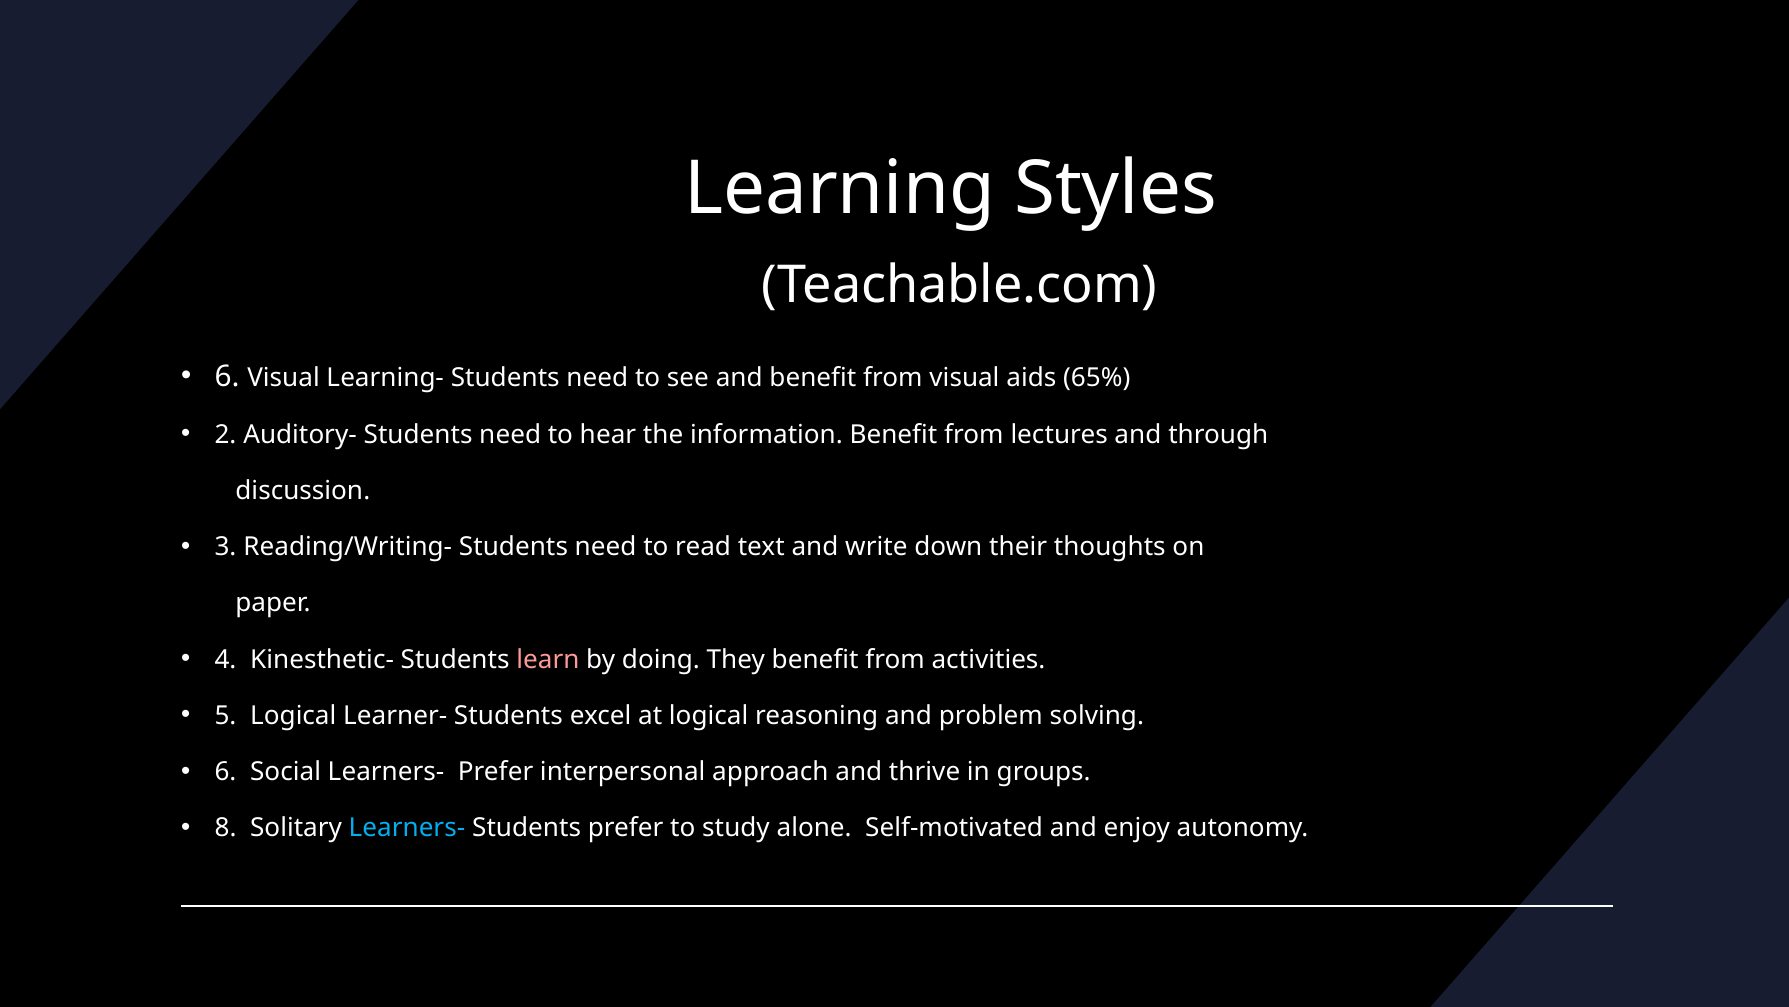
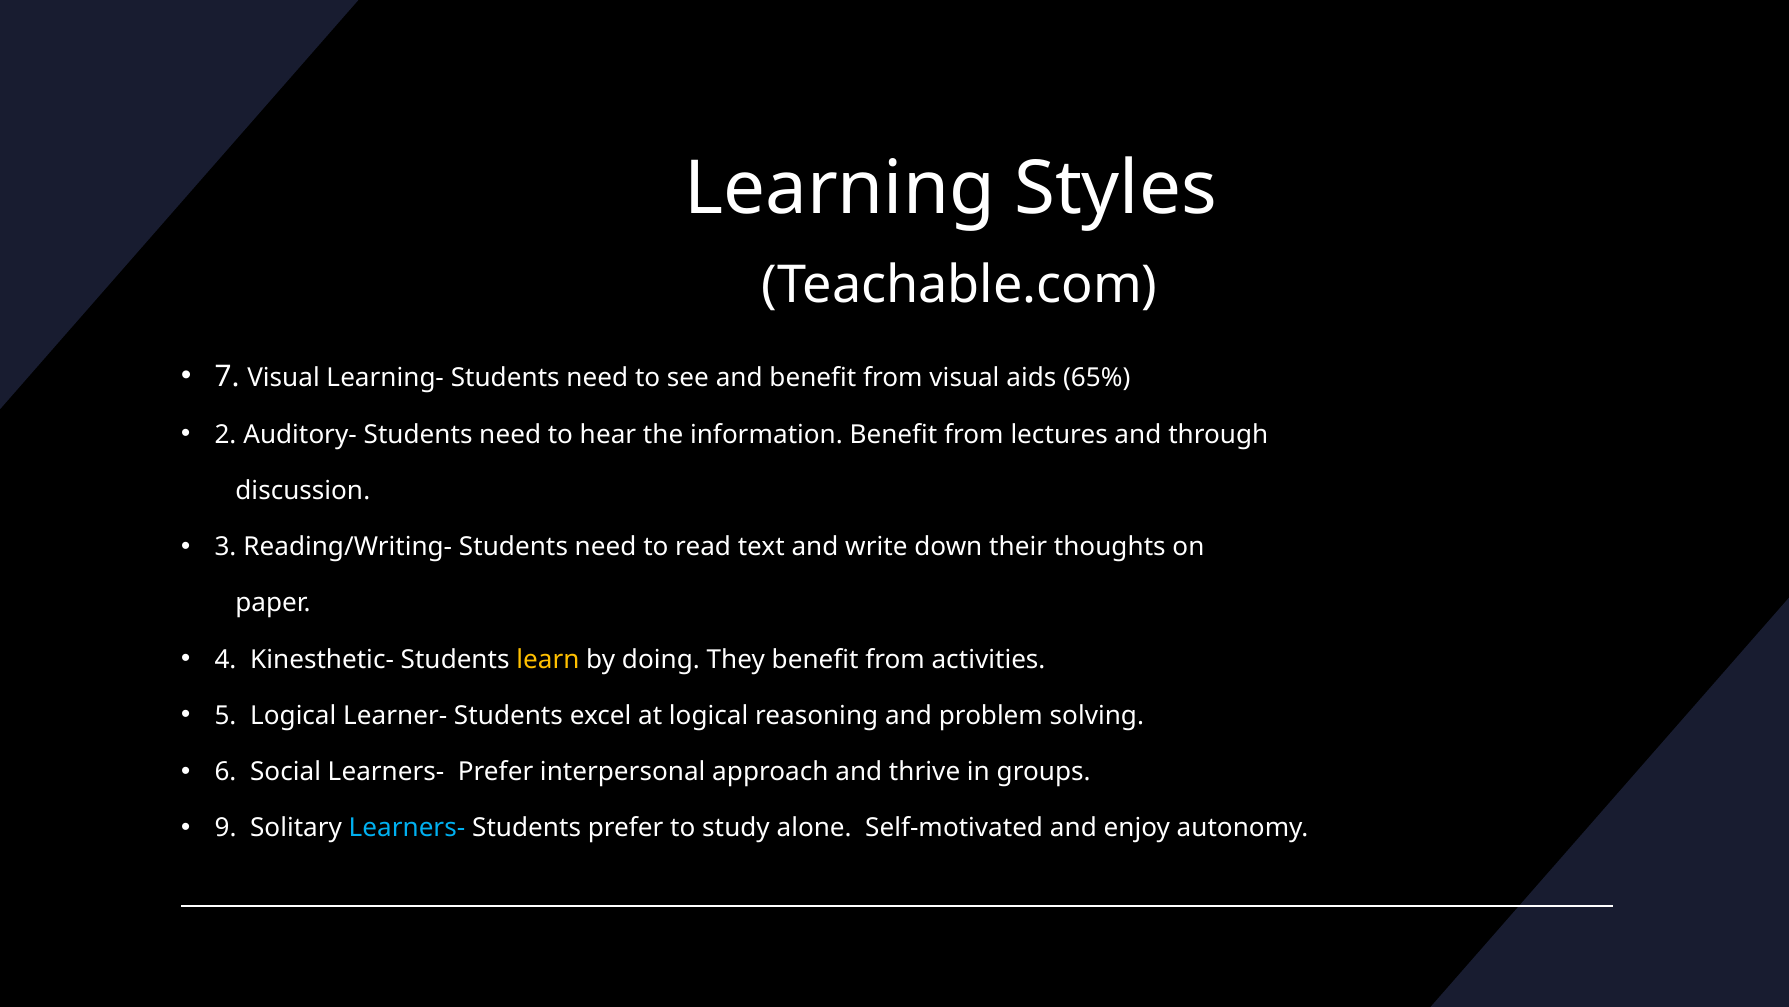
6: 6 -> 7 (227, 376)
learn colour: pink -> yellow (548, 659)
8: 8 -> 9 (226, 828)
